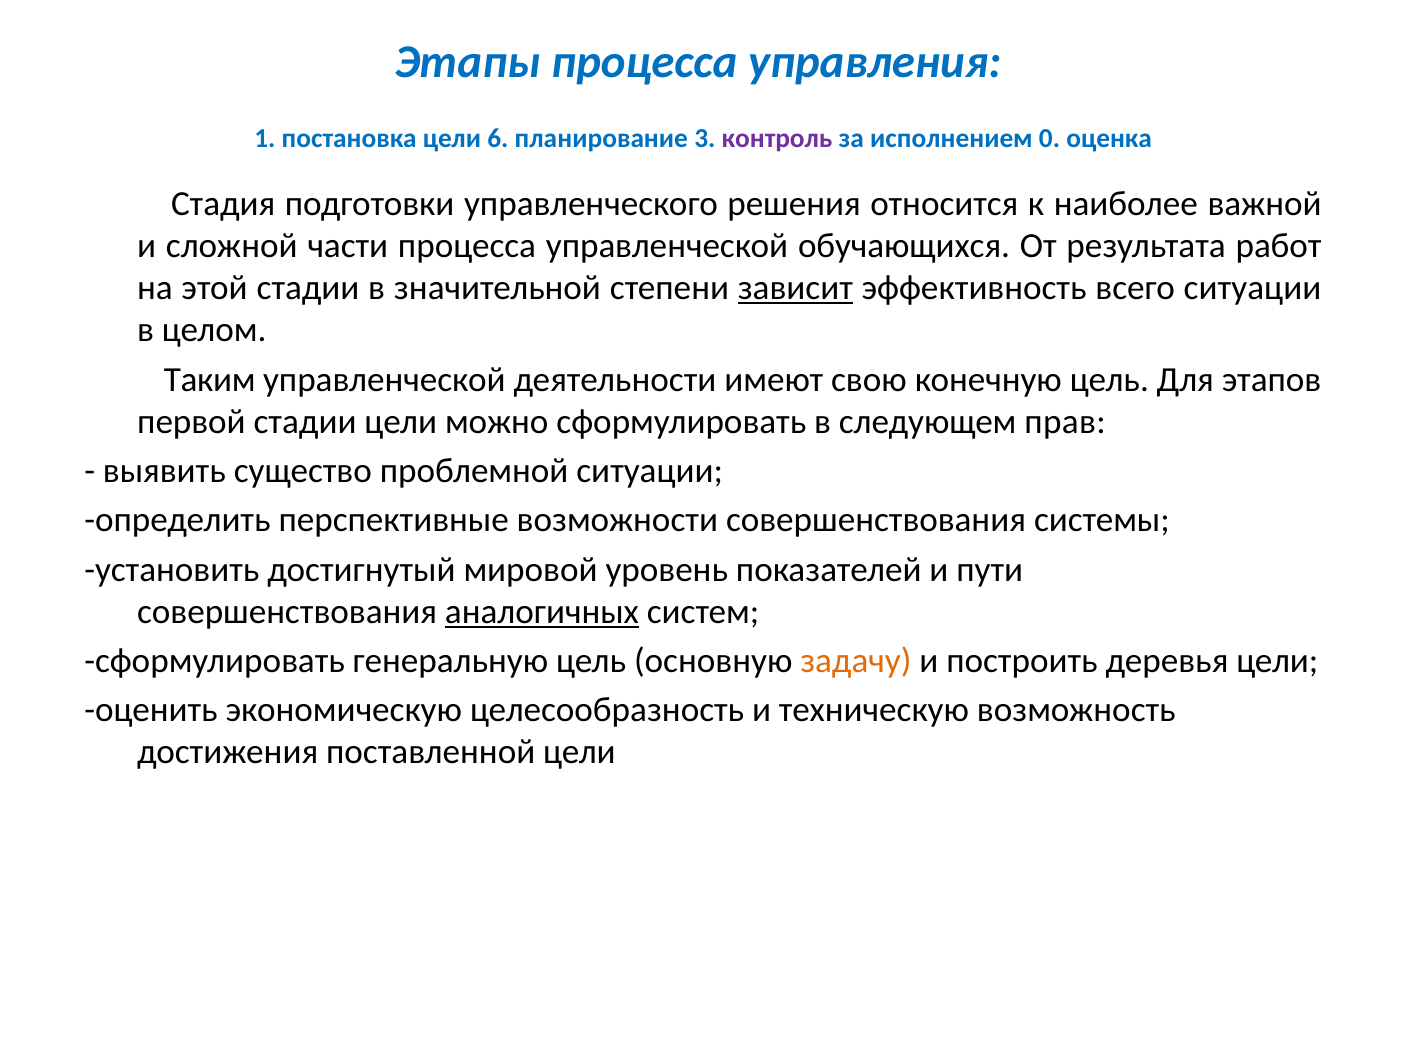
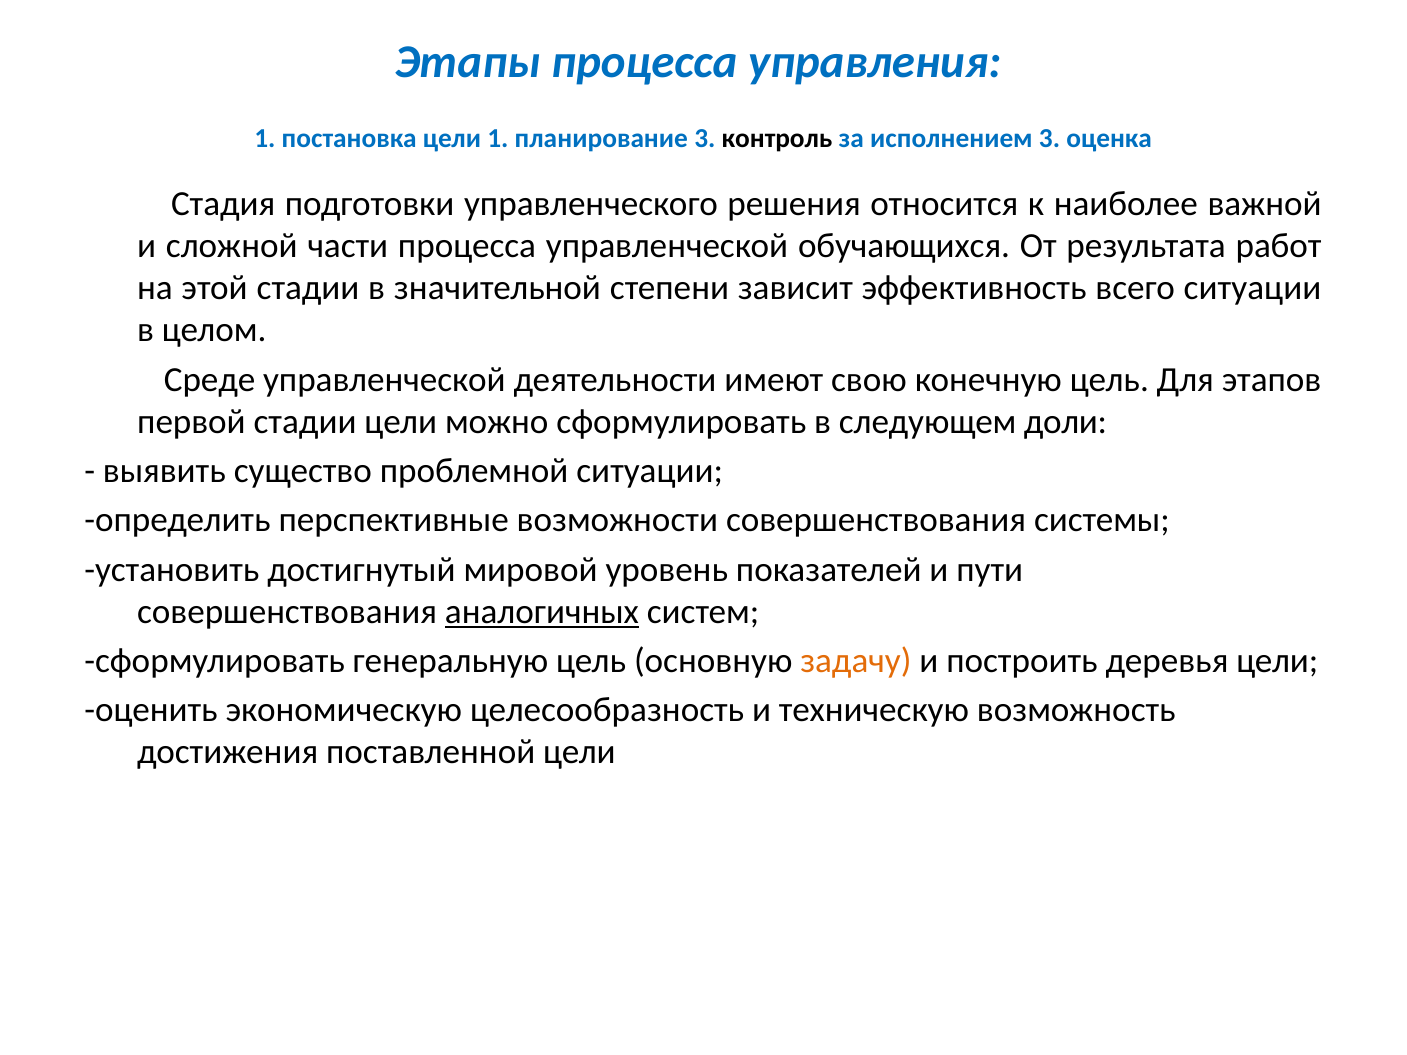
цели 6: 6 -> 1 (498, 139)
контроль colour: purple -> black (777, 139)
исполнением 0: 0 -> 3 (1050, 139)
зависит underline: present -> none (795, 288)
Таким: Таким -> Среде (210, 380)
прав: прав -> доли (1065, 422)
